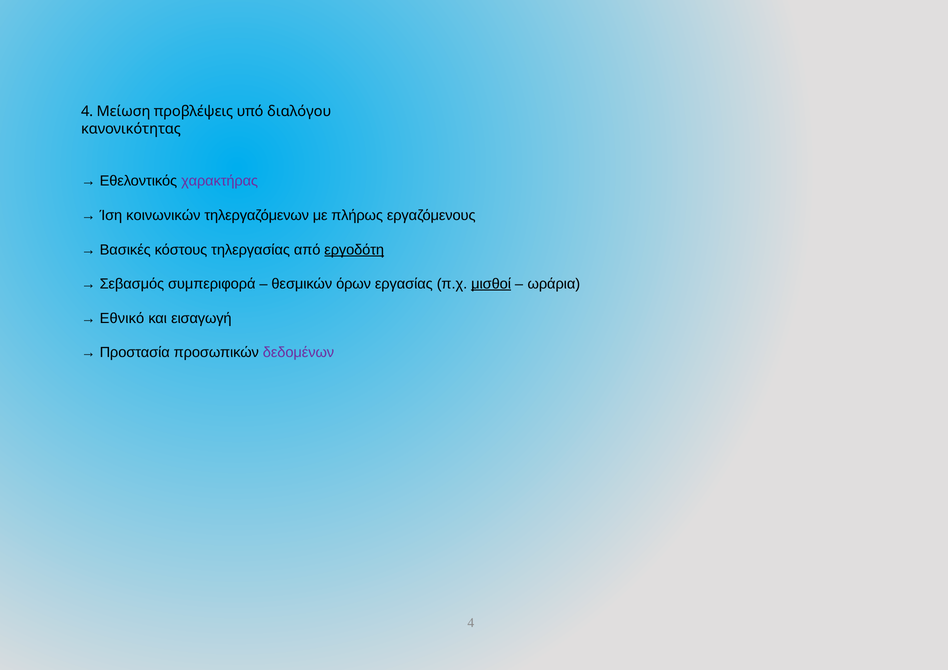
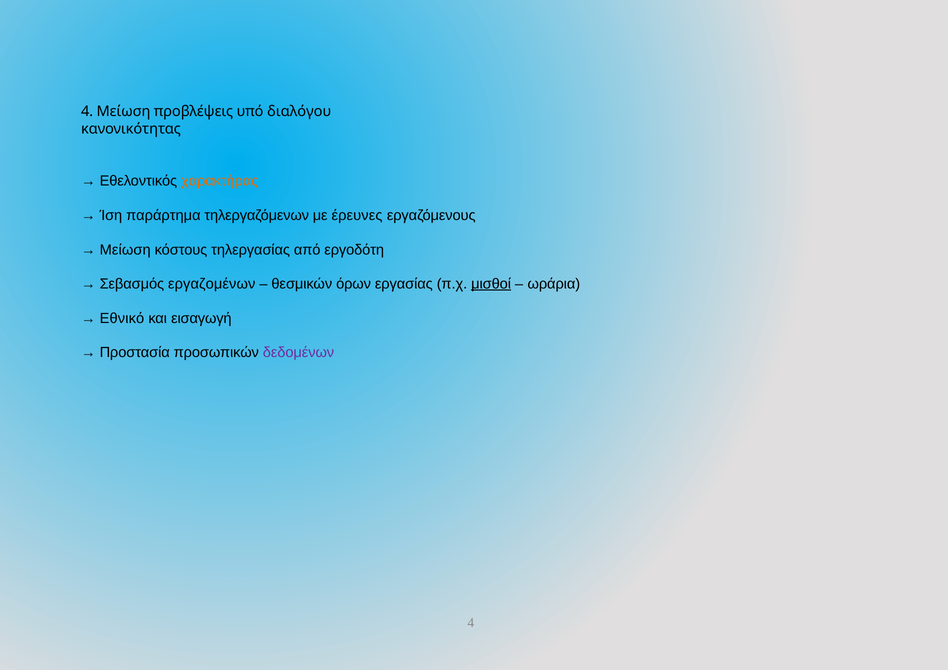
χαρακτήρας colour: purple -> orange (220, 181)
κοινωνικών: κοινωνικών -> παράρτημα (163, 215)
πλήρως: πλήρως -> έρευνες (357, 215)
Βασικές: Βασικές -> Μείωση (125, 250)
εργοδότη underline: present -> none (354, 250)
συμπεριφορά: συμπεριφορά -> εργαζομένων (212, 284)
